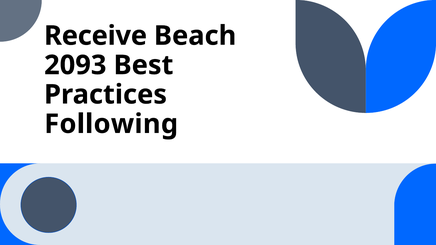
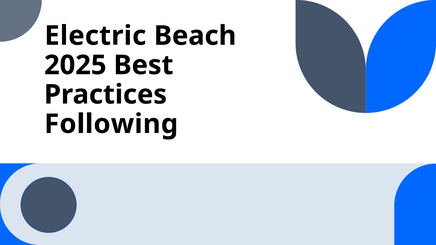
Receive: Receive -> Electric (95, 36)
2093: 2093 -> 2025 (75, 65)
